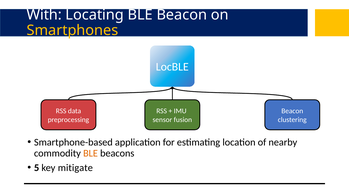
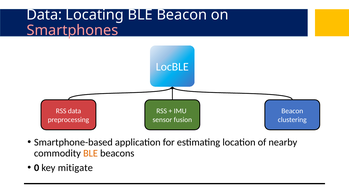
With: With -> Data (44, 15)
Smartphones colour: yellow -> pink (72, 30)
5: 5 -> 0 (37, 168)
